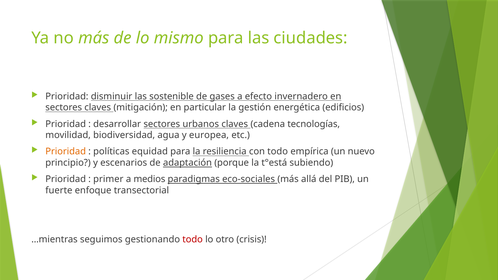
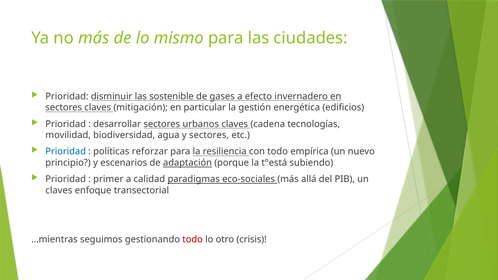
y europea: europea -> sectores (209, 135)
Prioridad colour: orange -> blue (66, 152)
equidad: equidad -> reforzar (150, 152)
medios: medios -> calidad (149, 179)
fuerte: fuerte -> claves (59, 190)
